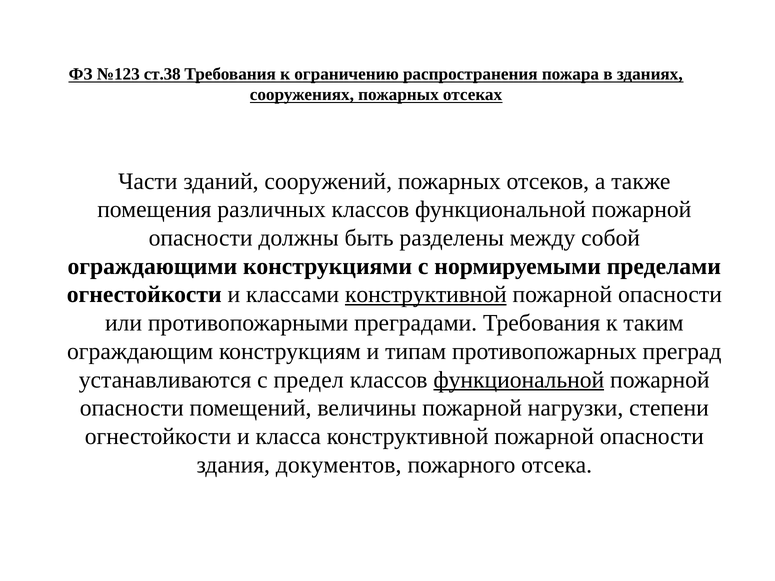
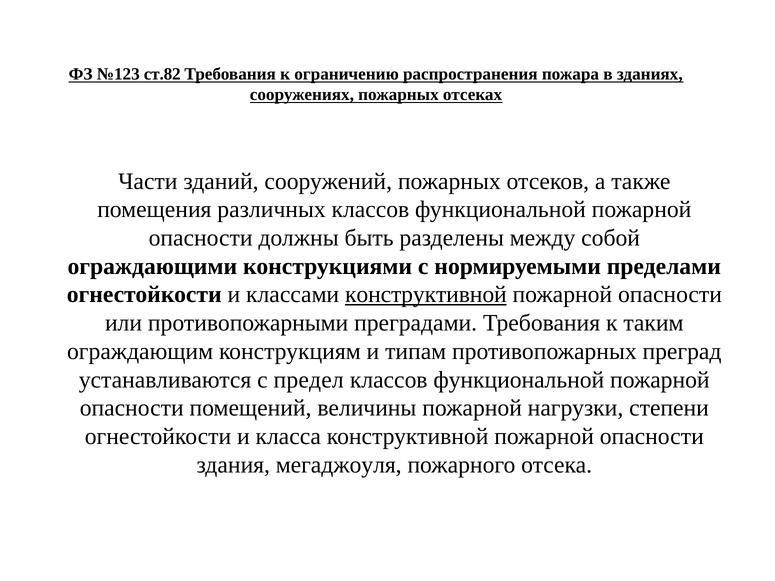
ст.38: ст.38 -> ст.82 (162, 74)
функциональной underline: present -> none (519, 380)
документов: документов -> мегаджоуля (339, 465)
